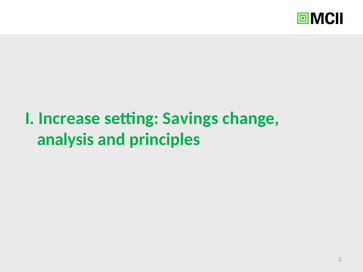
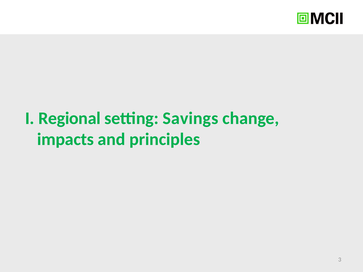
Increase: Increase -> Regional (69, 118)
analysis: analysis -> impacts (65, 139)
